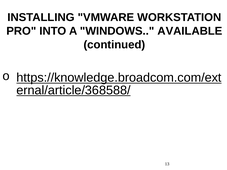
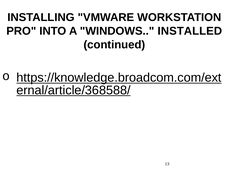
AVAILABLE: AVAILABLE -> INSTALLED (190, 31)
